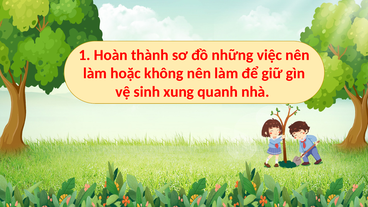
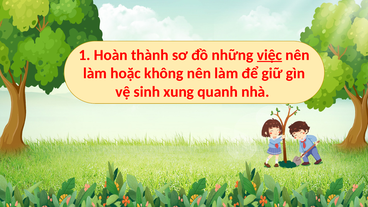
việc underline: none -> present (269, 55)
